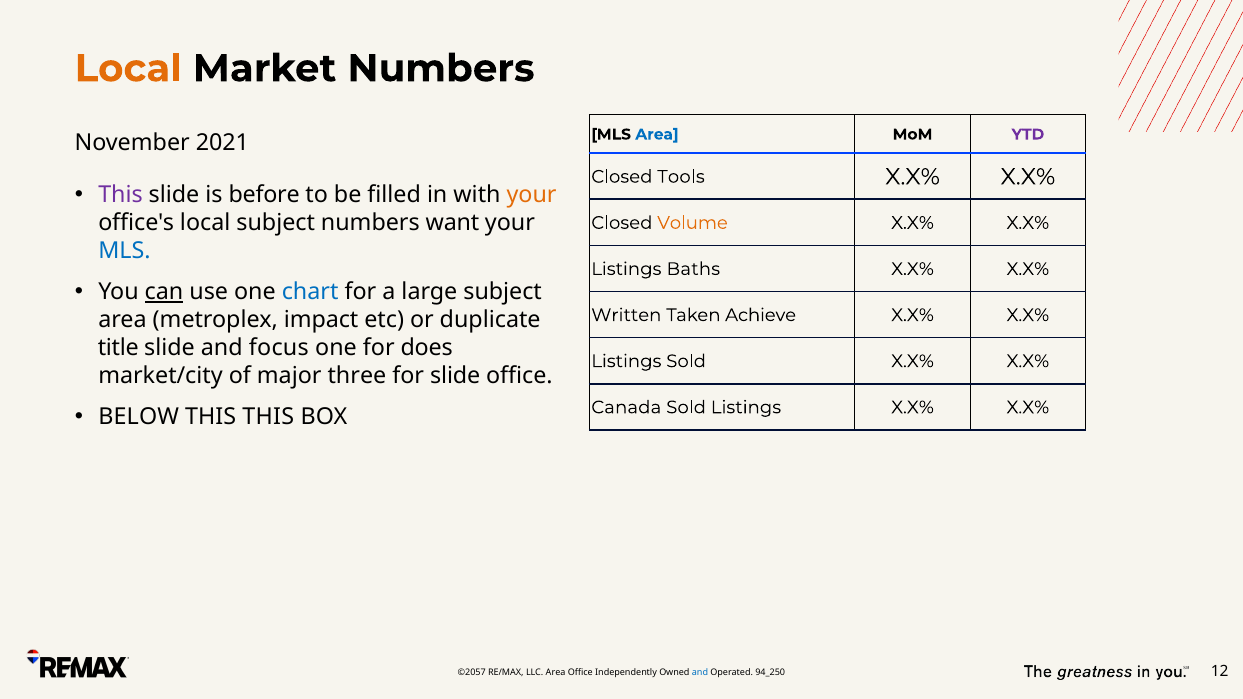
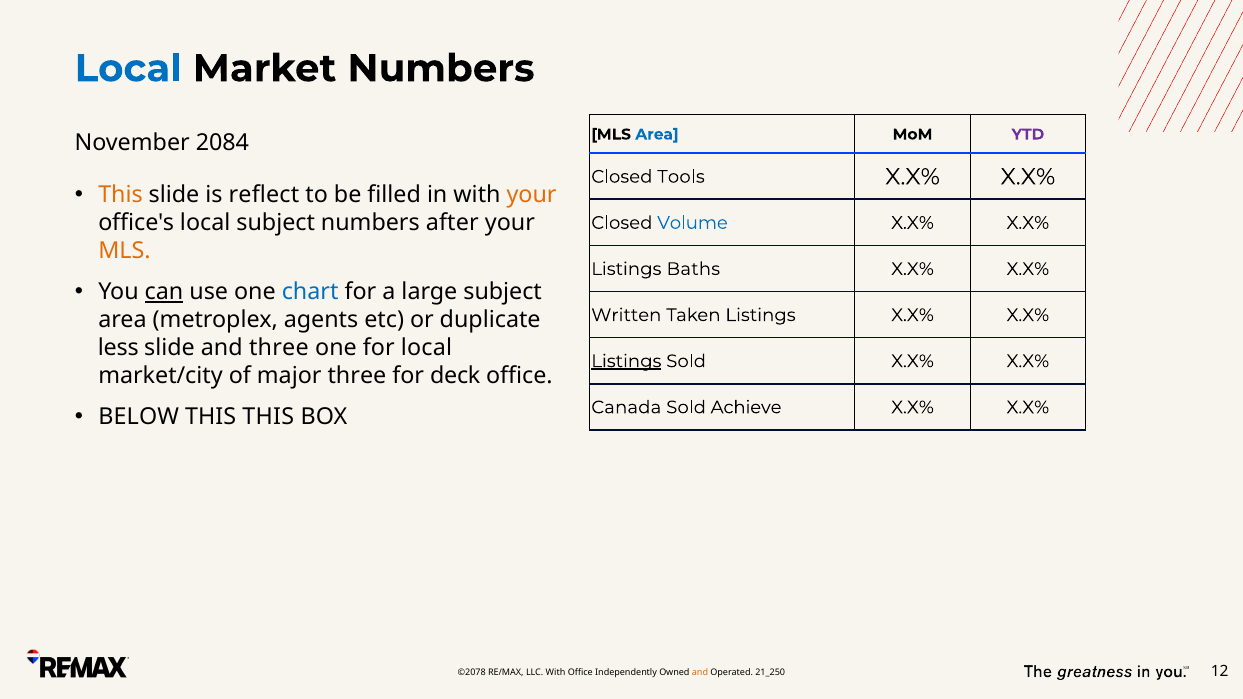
Local colour: orange -> blue (128, 69)
2021: 2021 -> 2084 (222, 142)
This colour: purple -> orange (120, 195)
before: before -> reflect (264, 195)
want: want -> after (452, 223)
Volume colour: orange -> blue (693, 223)
MLS colour: blue -> orange (124, 251)
Taken Achieve: Achieve -> Listings (761, 315)
impact: impact -> agents (321, 320)
title: title -> less (118, 348)
and focus: focus -> three (279, 348)
for does: does -> local (426, 348)
Listings underline: none -> present (626, 361)
for slide: slide -> deck (455, 376)
Sold Listings: Listings -> Achieve (746, 407)
©2057: ©2057 -> ©2078 (472, 673)
LLC Area: Area -> With (556, 673)
and colour: blue -> orange (700, 673)
94_250: 94_250 -> 21_250 (770, 673)
